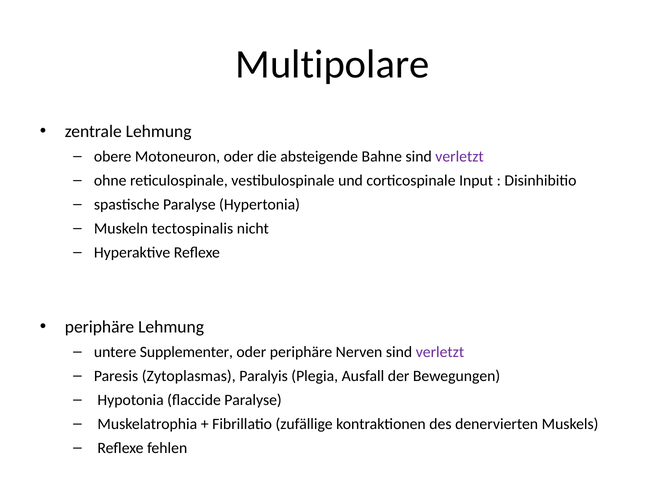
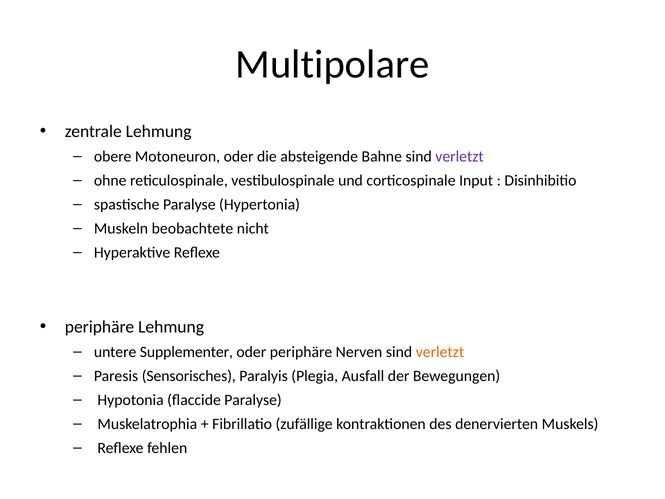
tectospinalis: tectospinalis -> beobachtete (192, 229)
verletzt colour: purple -> orange (440, 352)
Zytoplasmas: Zytoplasmas -> Sensorisches (189, 376)
